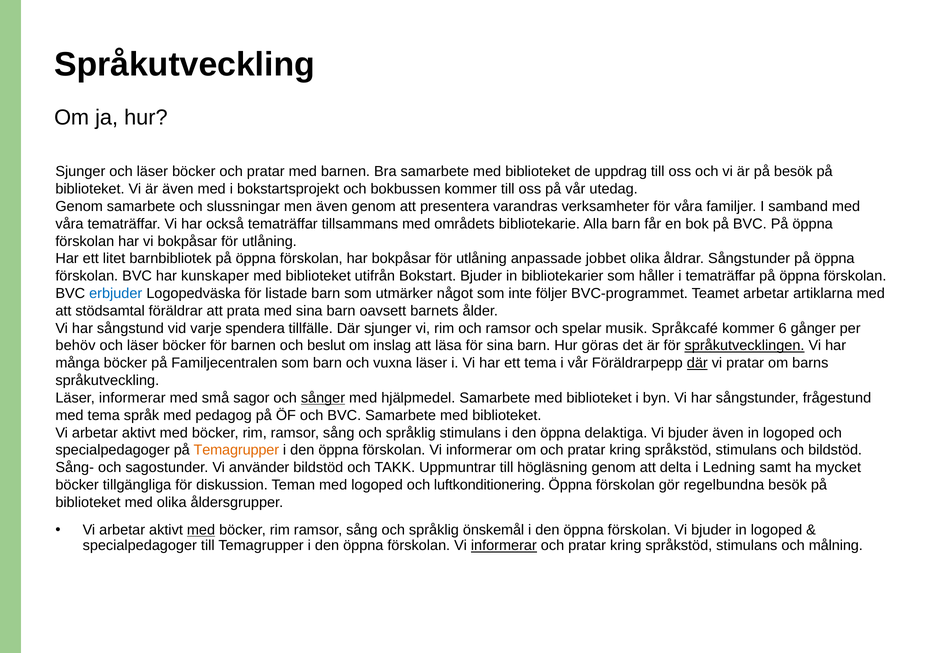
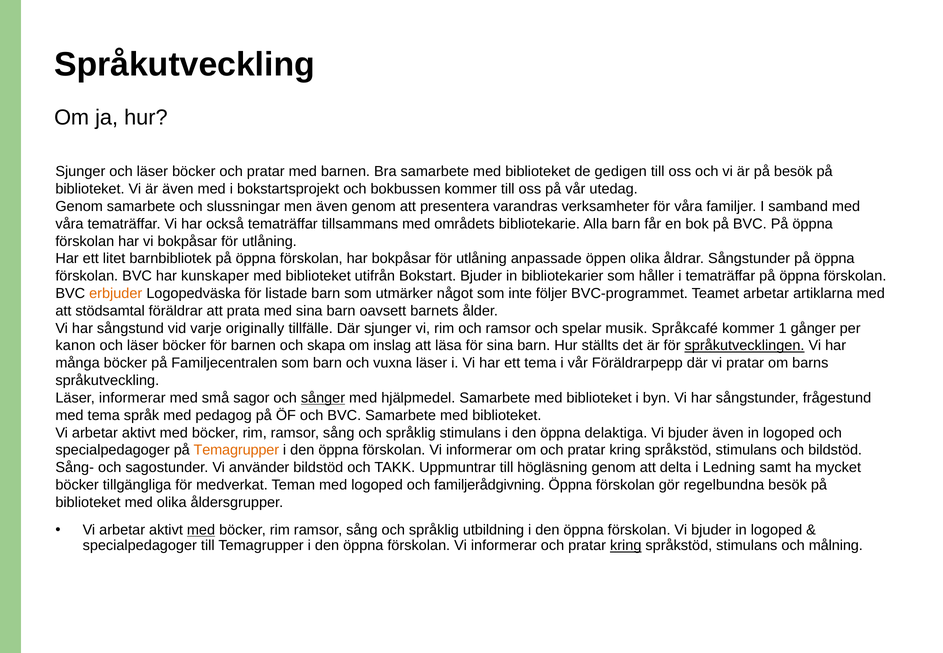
uppdrag: uppdrag -> gedigen (621, 172)
jobbet: jobbet -> öppen (606, 259)
erbjuder colour: blue -> orange (116, 293)
spendera: spendera -> originally (255, 328)
6: 6 -> 1 (783, 328)
behöv: behöv -> kanon (75, 346)
beslut: beslut -> skapa (326, 346)
göras: göras -> ställts (600, 346)
där underline: present -> none (697, 363)
diskussion: diskussion -> medverkat (232, 485)
luftkonditionering: luftkonditionering -> familjerådgivning (489, 485)
önskemål: önskemål -> utbildning (494, 530)
informerar underline: present -> none (504, 546)
kring underline: none -> present (626, 546)
